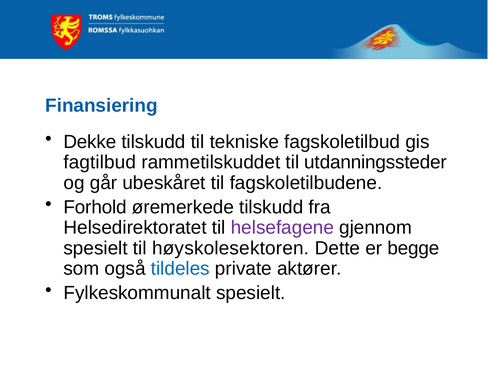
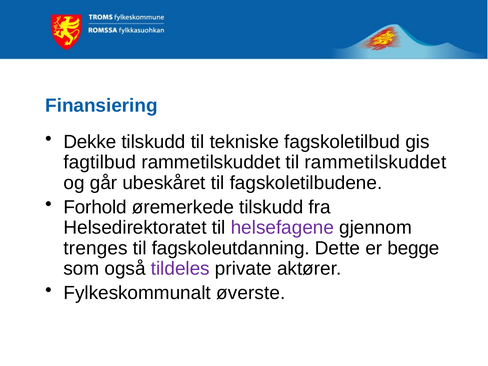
til utdanningssteder: utdanningssteder -> rammetilskuddet (375, 162)
spesielt: spesielt -> trenges (96, 248)
høyskolesektoren: høyskolesektoren -> fagskoleutdanning (231, 248)
tildeles colour: blue -> purple (180, 269)
Fylkeskommunalt spesielt: spesielt -> øverste (251, 293)
